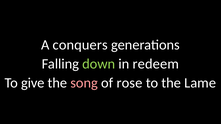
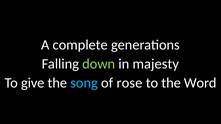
conquers: conquers -> complete (80, 45)
redeem: redeem -> majesty (156, 64)
song colour: pink -> light blue (84, 83)
Lame: Lame -> Word (200, 83)
